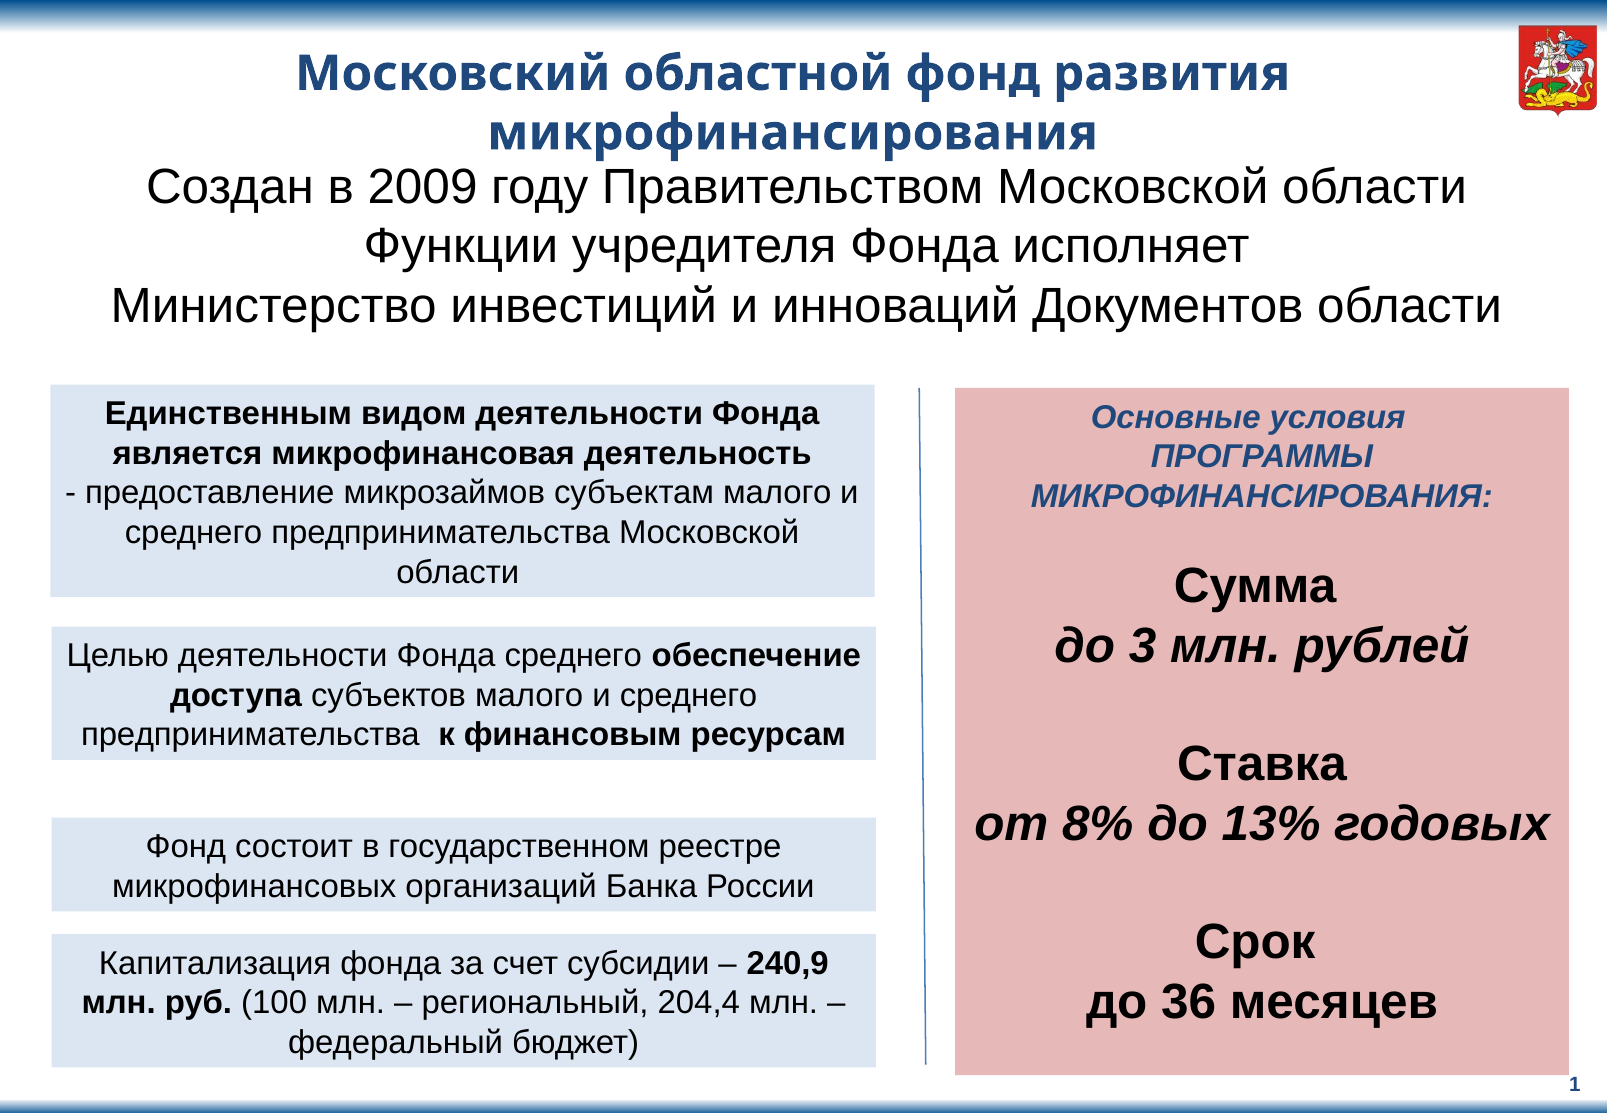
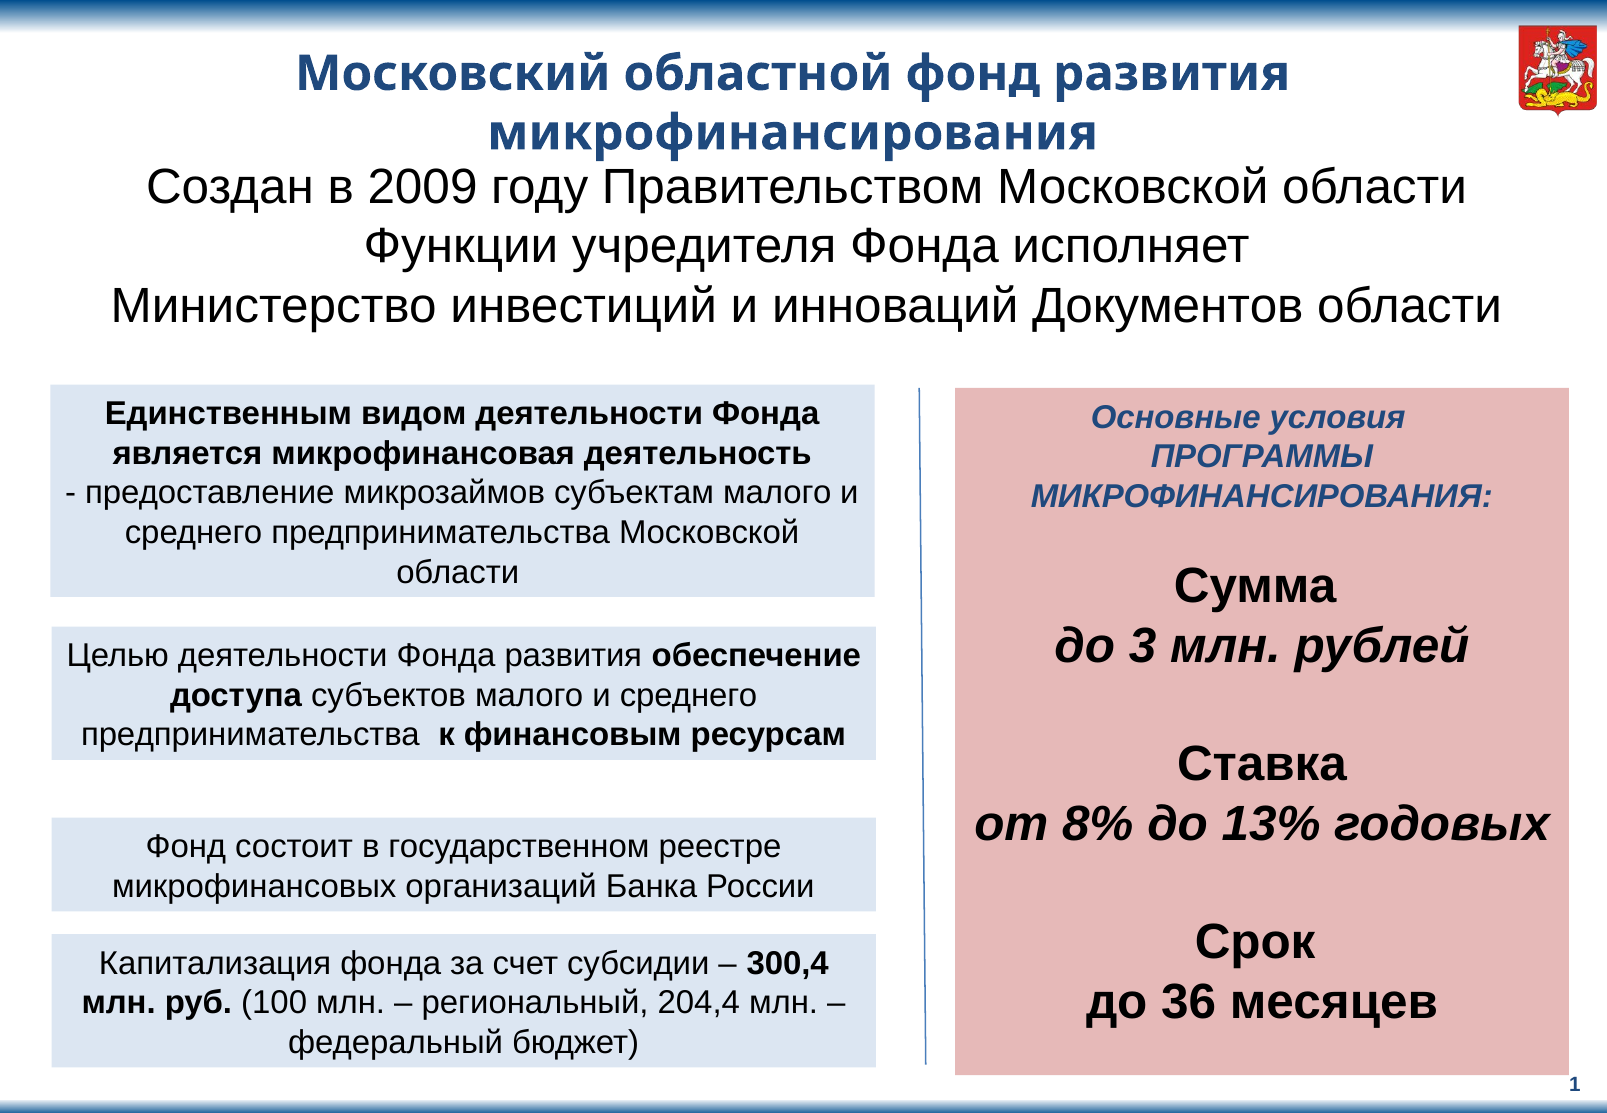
Фонда среднего: среднего -> развития (573, 656)
240,9: 240,9 -> 300,4 (788, 963)
